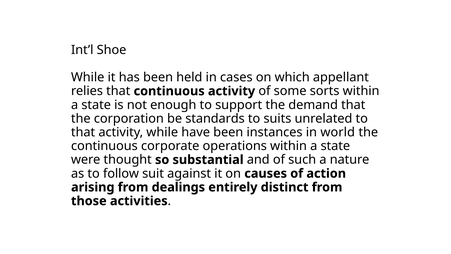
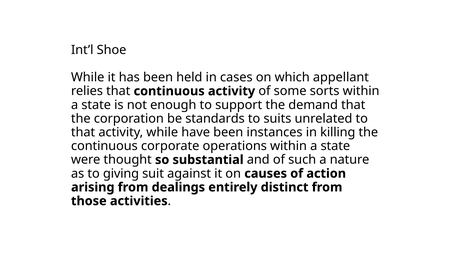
world: world -> killing (338, 132)
follow: follow -> giving (121, 173)
